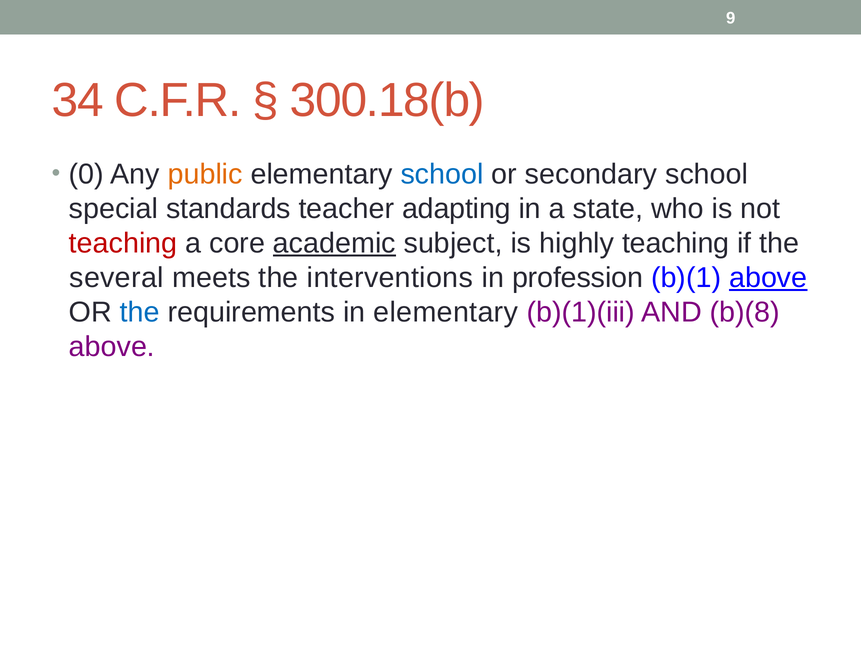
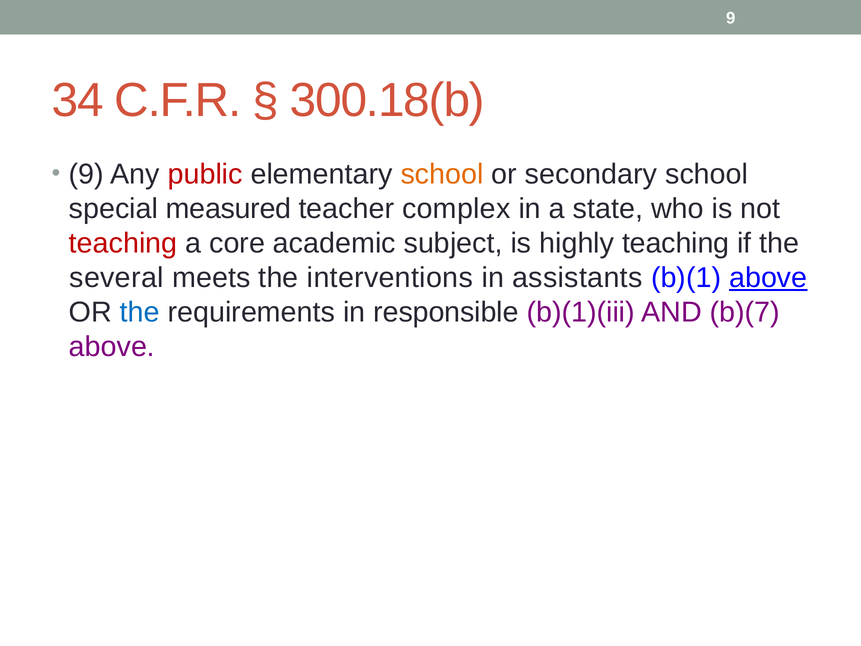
0: 0 -> 9 (86, 174)
public colour: orange -> red (205, 174)
school colour: blue -> orange (442, 174)
standards: standards -> measured (229, 209)
adapting: adapting -> complex (456, 209)
academic underline: present -> none (334, 243)
profession: profession -> assistants (577, 278)
in elementary: elementary -> responsible (446, 312)
b)(8: b)(8 -> b)(7 (745, 312)
